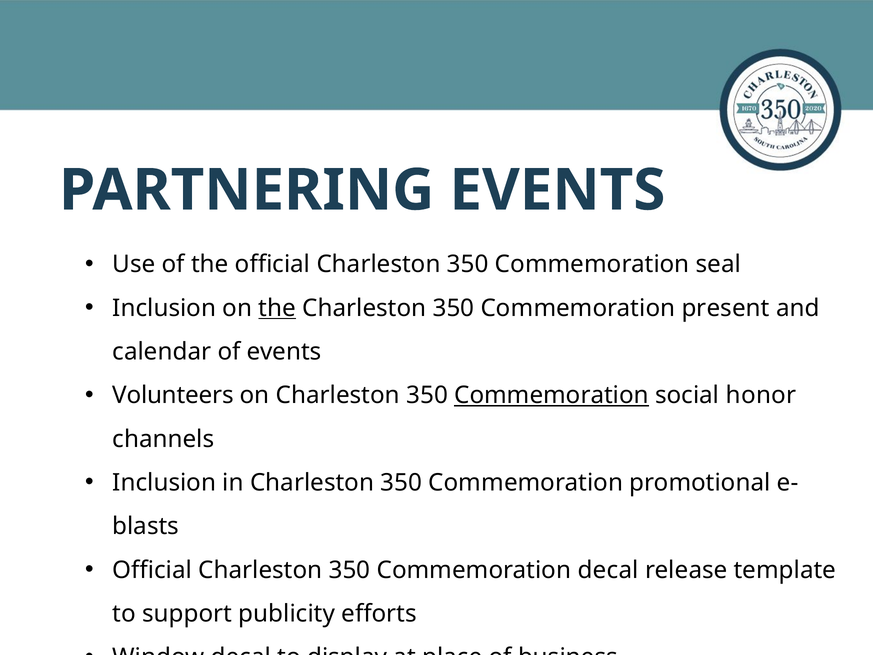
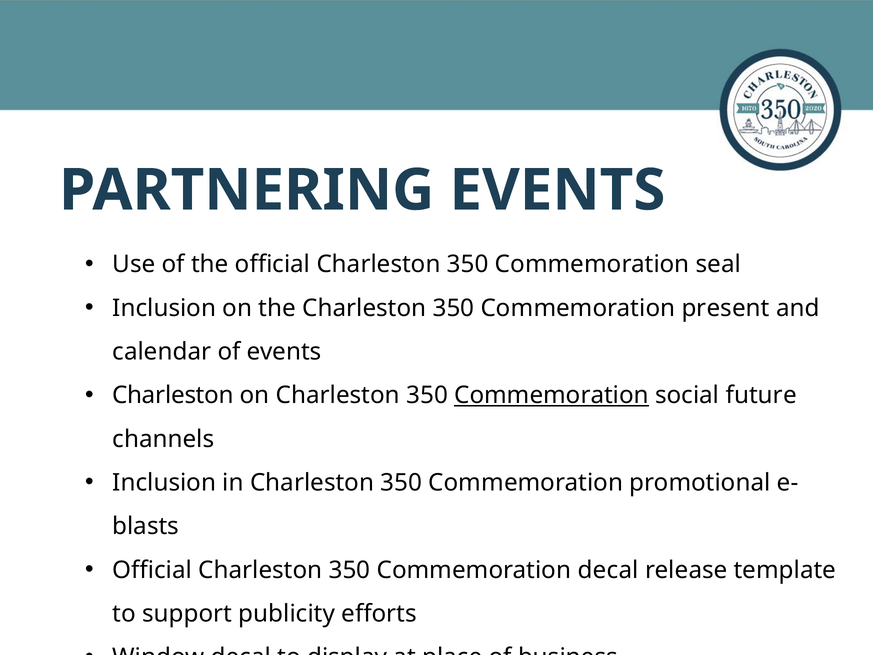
the underline: present -> none (277, 308)
Volunteers: Volunteers -> Charleston (173, 395)
honor: honor -> future (761, 395)
